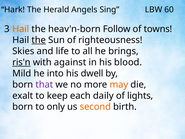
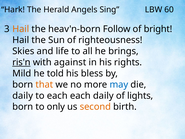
towns: towns -> bright (158, 29)
the underline: present -> none (39, 40)
blood: blood -> rights (128, 62)
into: into -> told (55, 73)
dwell: dwell -> bless (92, 73)
that colour: purple -> orange (44, 84)
may colour: orange -> blue (119, 84)
exalt: exalt -> daily (23, 95)
to keep: keep -> each (57, 95)
